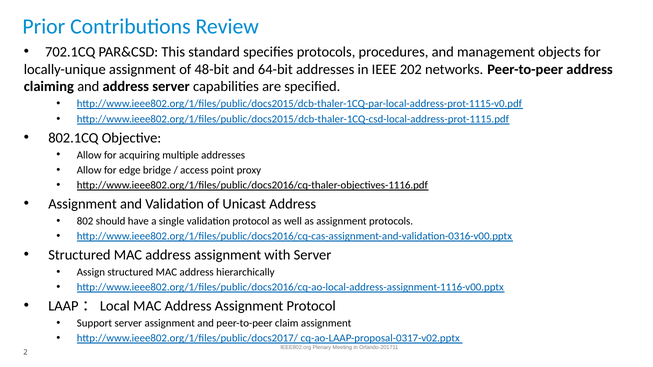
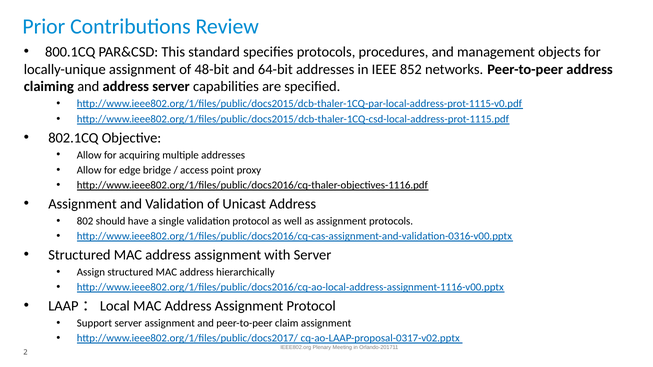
702.1CQ: 702.1CQ -> 800.1CQ (70, 52)
202: 202 -> 852 (411, 69)
